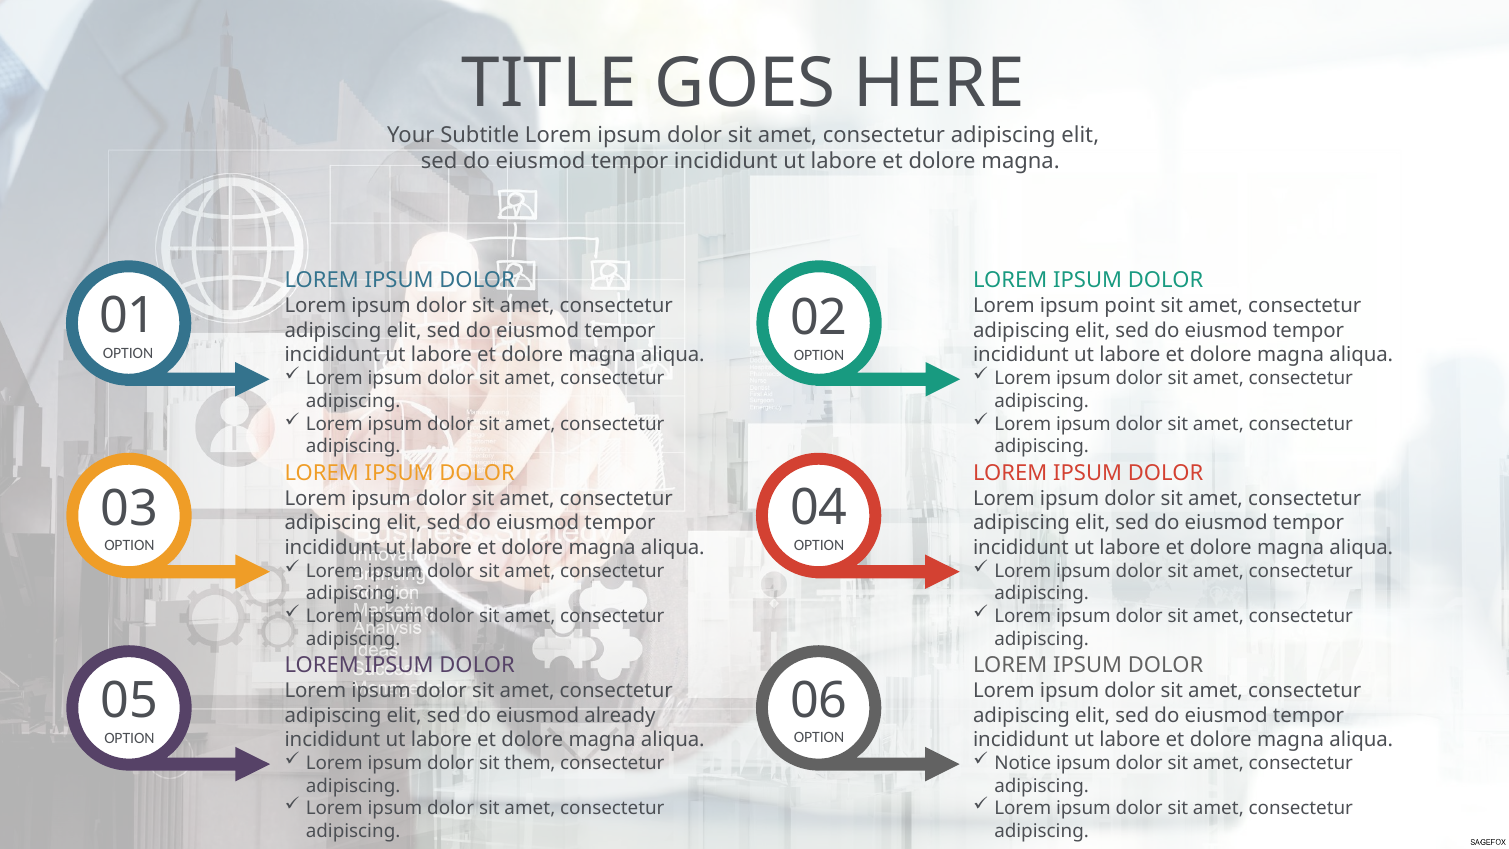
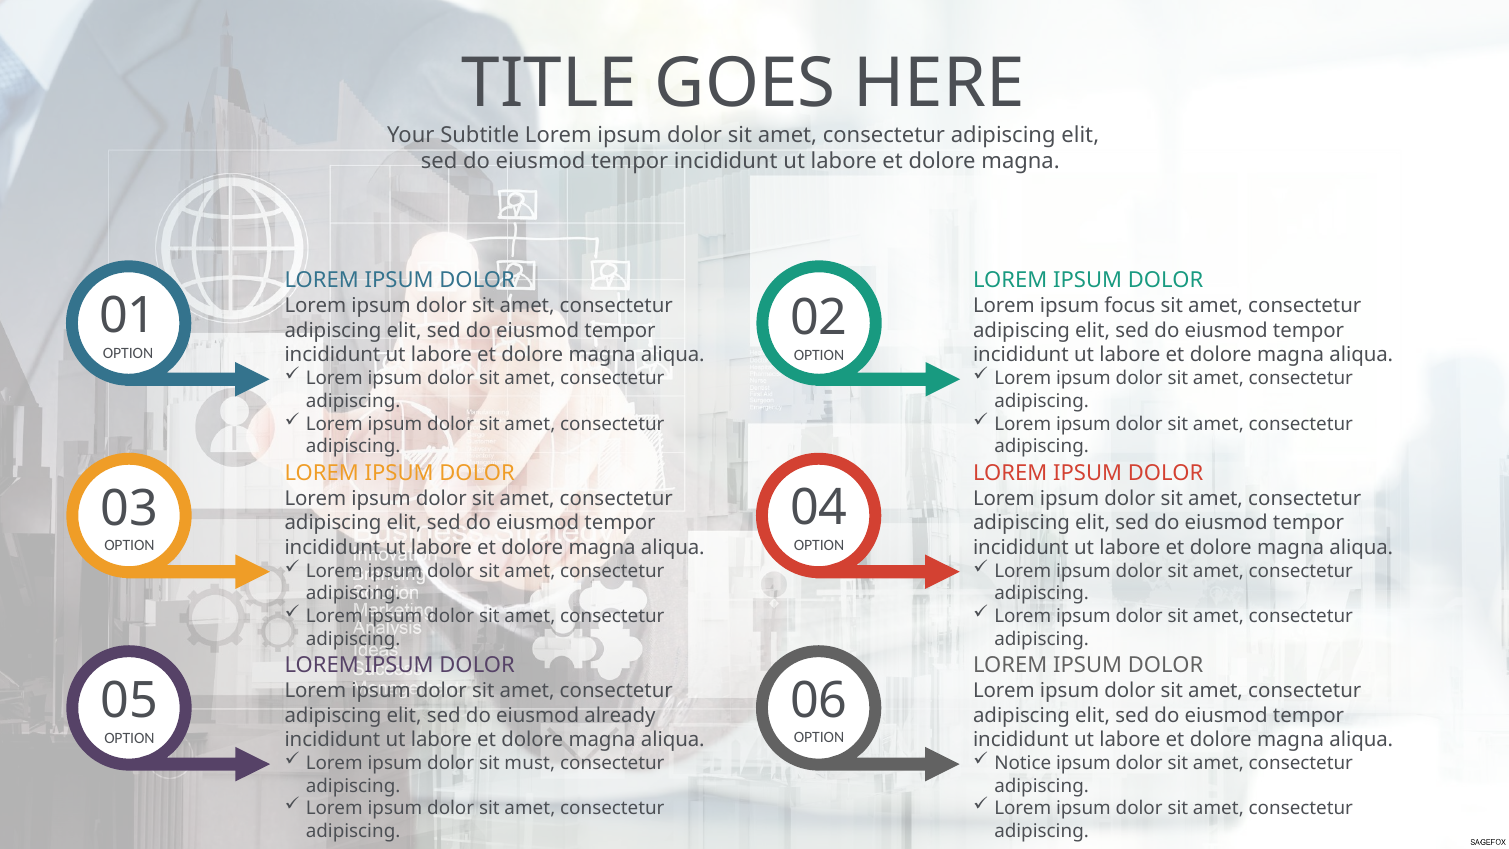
point: point -> focus (1130, 306)
them: them -> must (530, 763)
